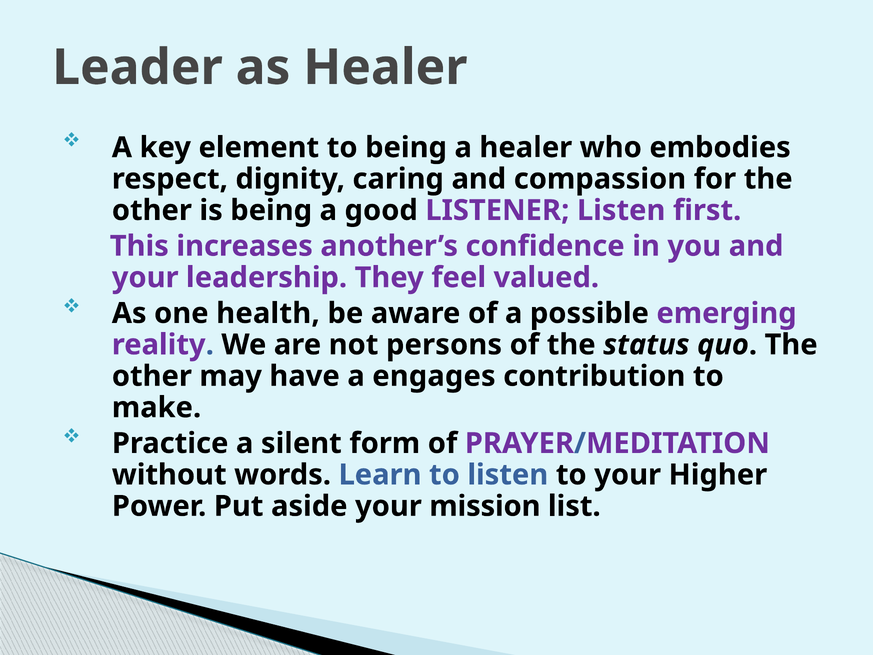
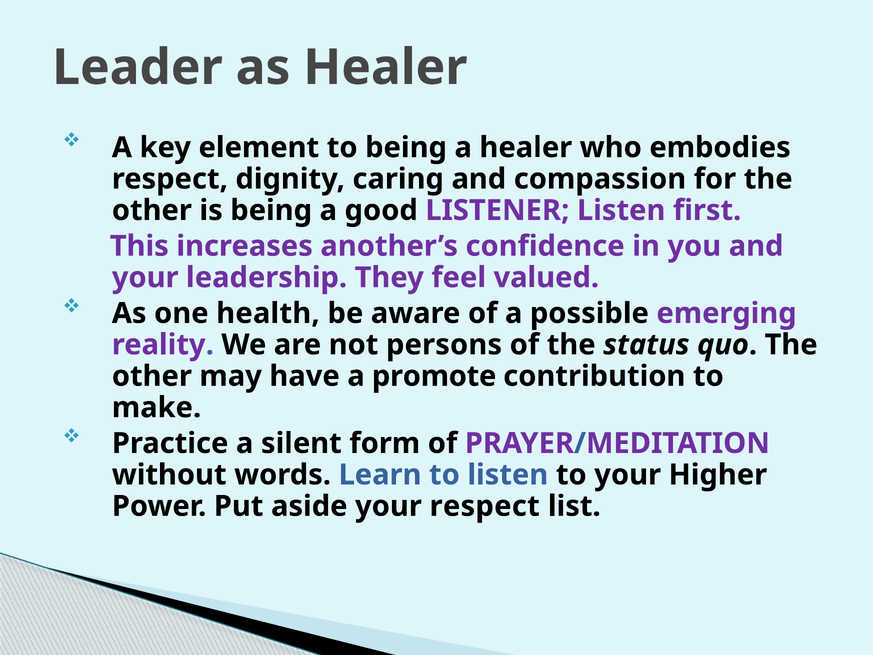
engages: engages -> promote (434, 376)
your mission: mission -> respect (485, 506)
